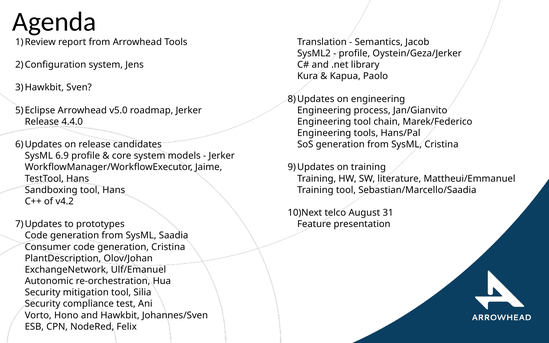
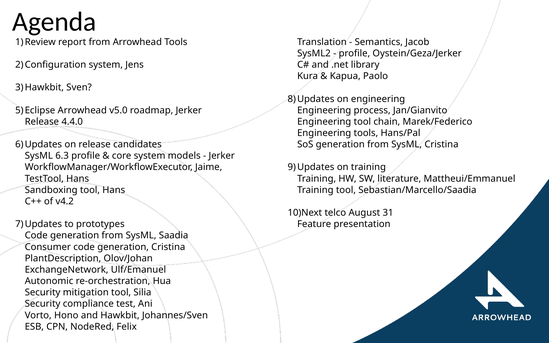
6.9: 6.9 -> 6.3 (62, 156)
